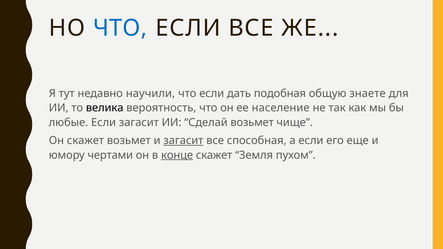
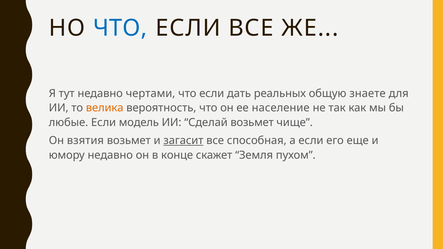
научили: научили -> чертами (150, 93)
подобная: подобная -> реальных (280, 93)
велика colour: black -> orange (105, 108)
Если загасит: загасит -> модель (139, 123)
Он скажет: скажет -> взятия (85, 141)
юмору чертами: чертами -> недавно (110, 155)
конце underline: present -> none (177, 155)
